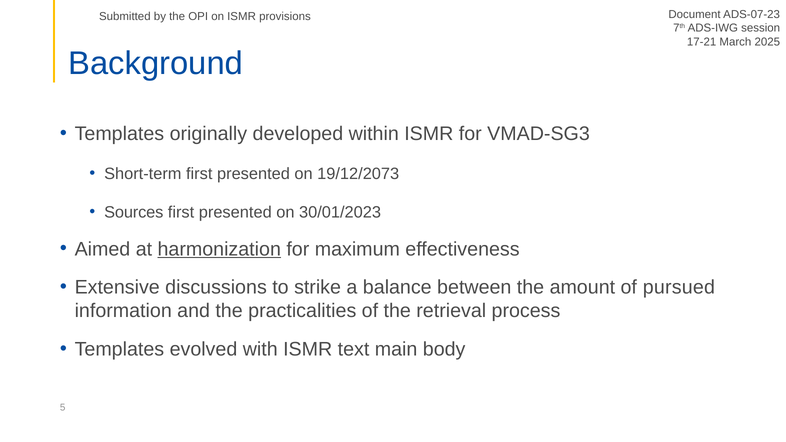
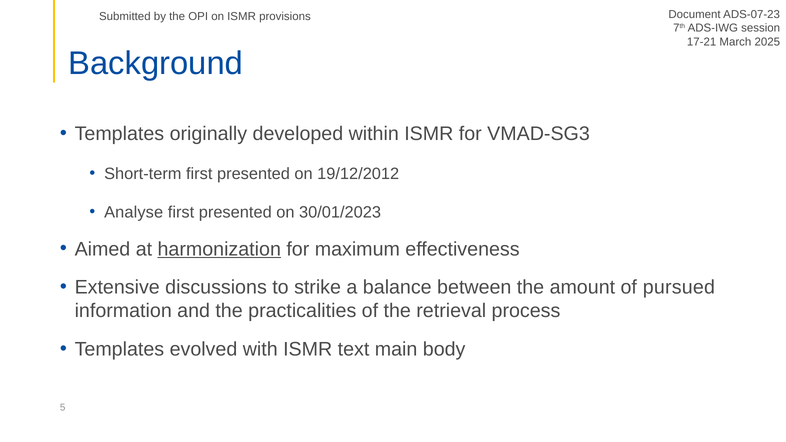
19/12/2073: 19/12/2073 -> 19/12/2012 (358, 174)
Sources: Sources -> Analyse (134, 212)
